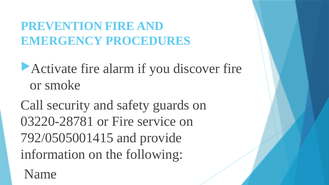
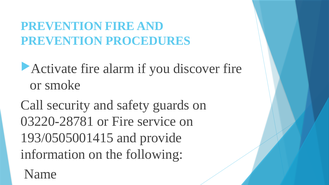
EMERGENCY: EMERGENCY -> PREVENTION (62, 41)
792/0505001415: 792/0505001415 -> 193/0505001415 (67, 138)
